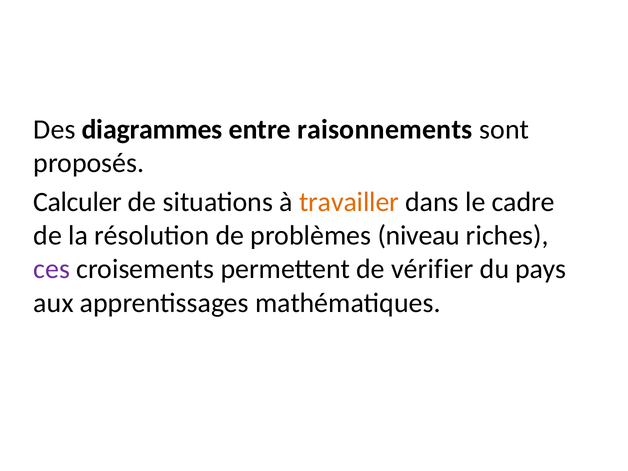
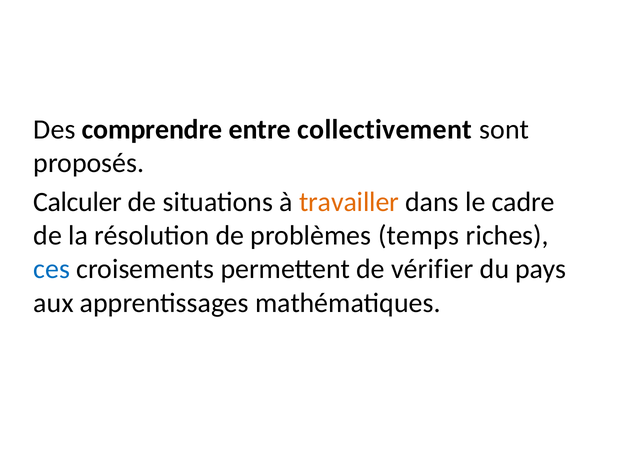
diagrammes: diagrammes -> comprendre (152, 130)
raisonnements: raisonnements -> collectivement (385, 130)
niveau: niveau -> temps (418, 236)
ces colour: purple -> blue (52, 269)
